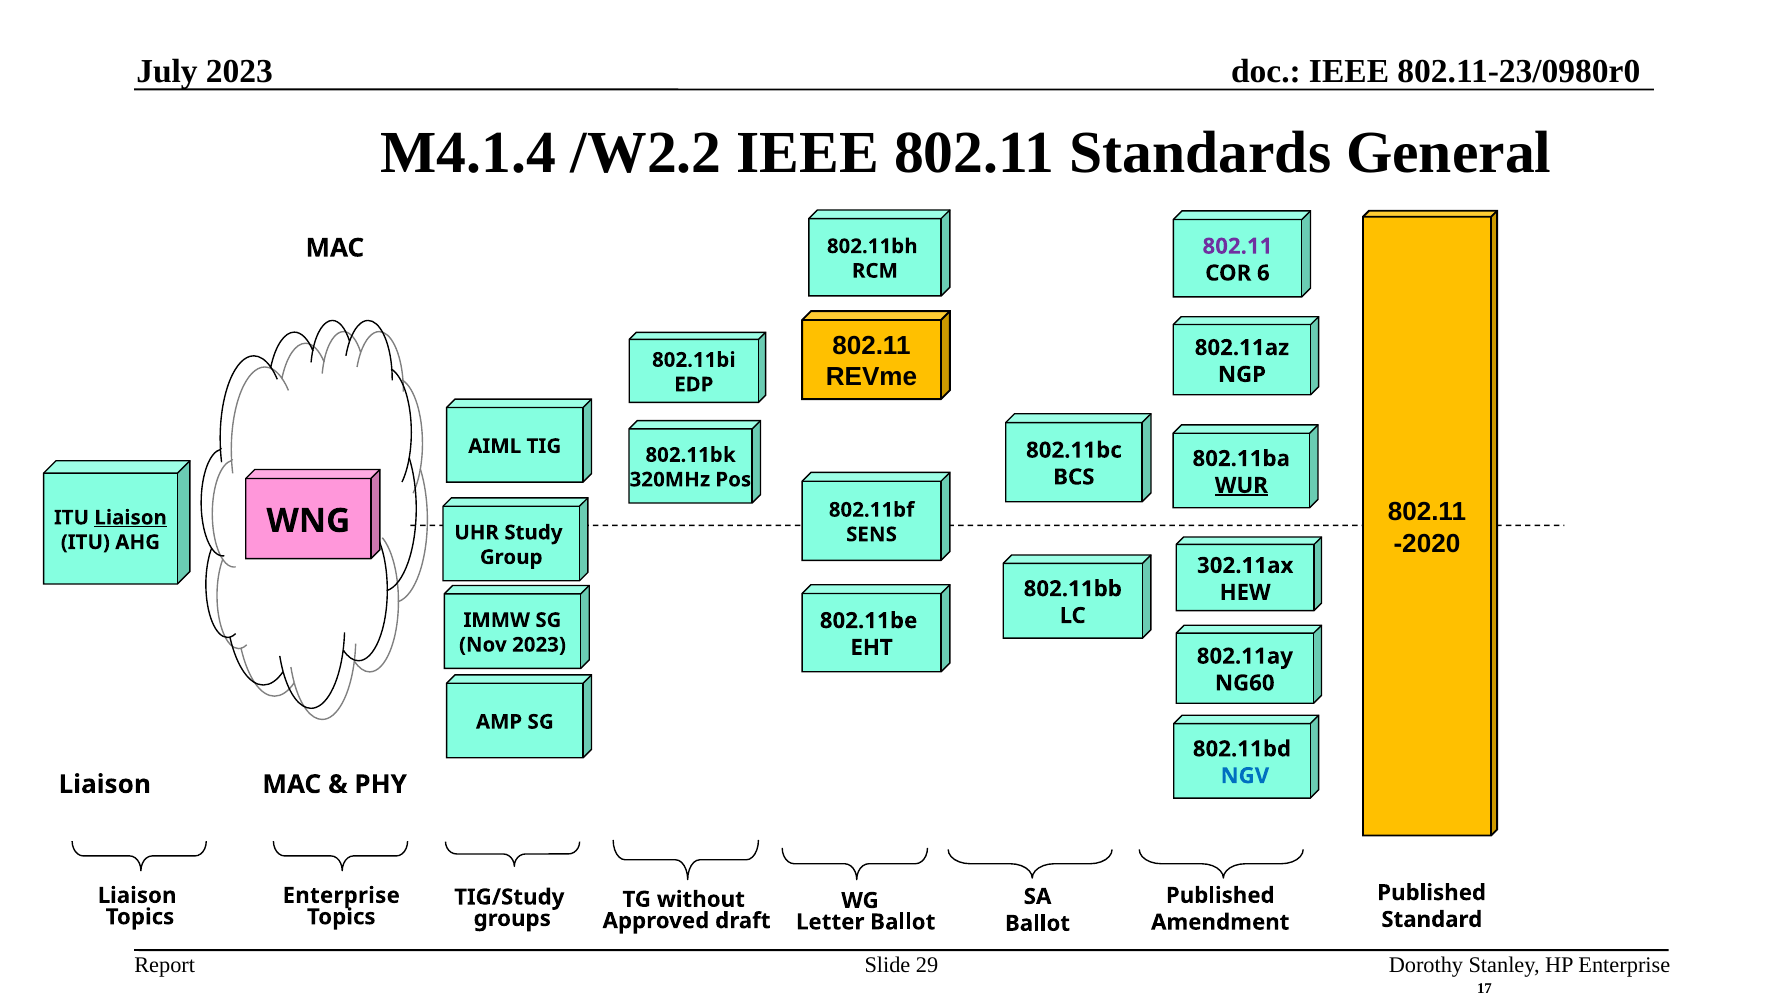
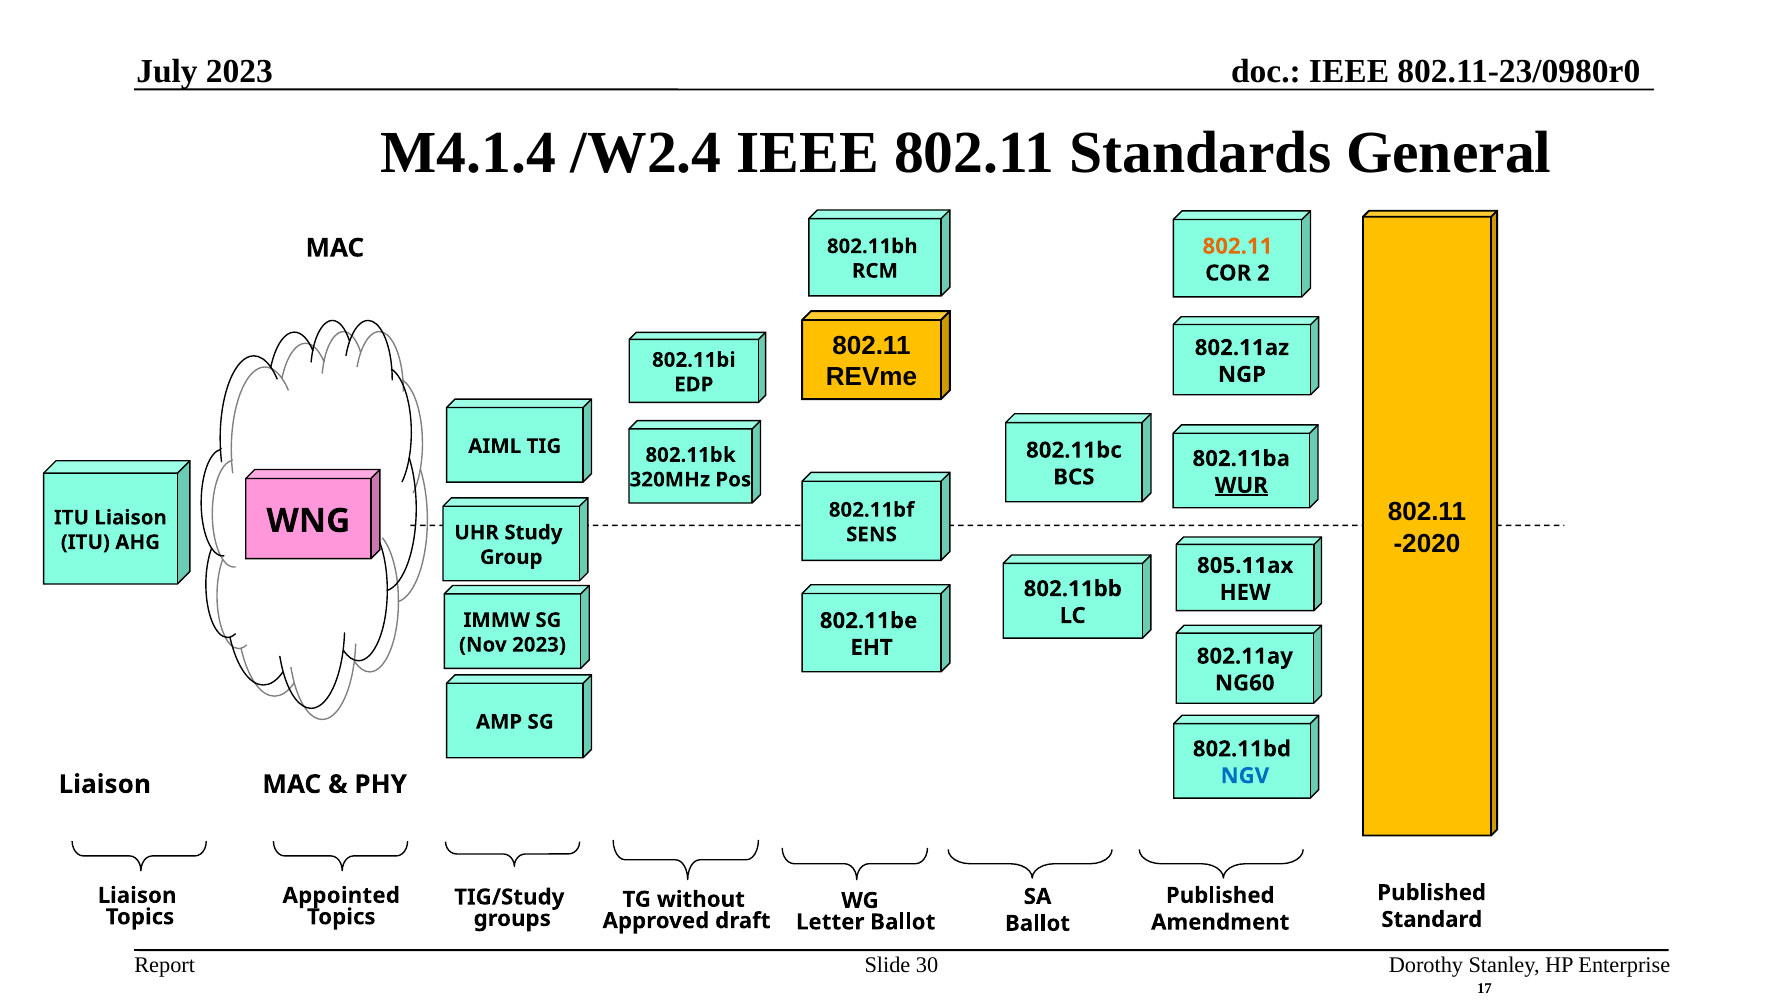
/W2.2: /W2.2 -> /W2.4 (646, 152)
802.11 colour: purple -> orange (1237, 246)
6: 6 -> 2 (1263, 273)
Liaison underline: present -> none (131, 518)
302.11ax: 302.11ax -> 805.11ax (1245, 565)
Enterprise: Enterprise -> Appointed (341, 895)
29: 29 -> 30 (927, 965)
